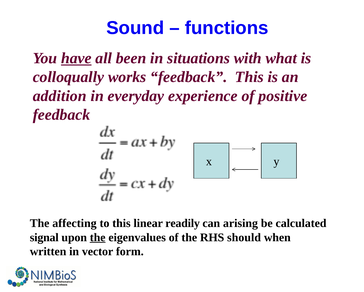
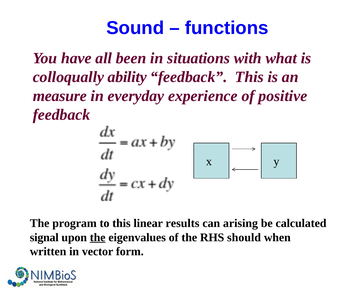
have underline: present -> none (76, 58)
works: works -> ability (127, 77)
addition: addition -> measure (60, 96)
affecting: affecting -> program (75, 223)
readily: readily -> results (183, 223)
